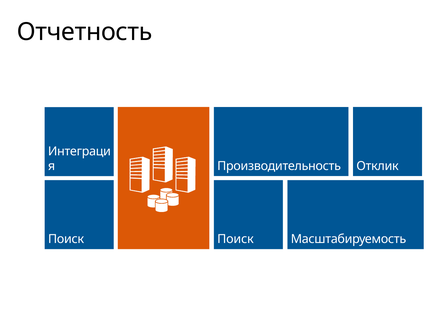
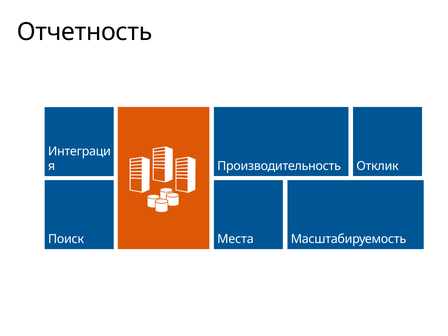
Поиск: Поиск -> Места (235, 239)
